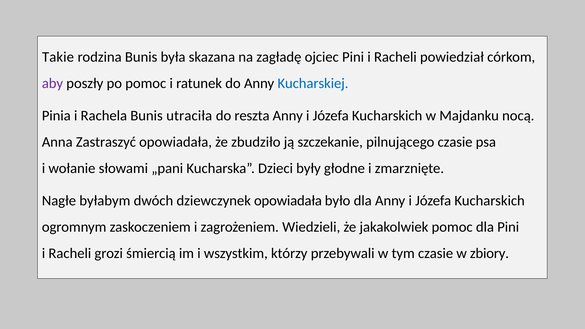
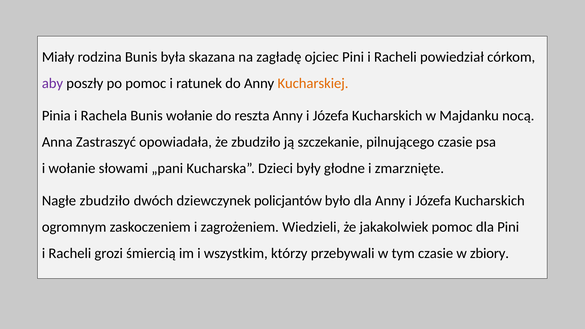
Takie: Takie -> Miały (58, 57)
Kucharskiej colour: blue -> orange (313, 83)
Bunis utraciła: utraciła -> wołanie (189, 116)
Nagłe byłabym: byłabym -> zbudziło (105, 201)
dziewczynek opowiadała: opowiadała -> policjantów (288, 201)
